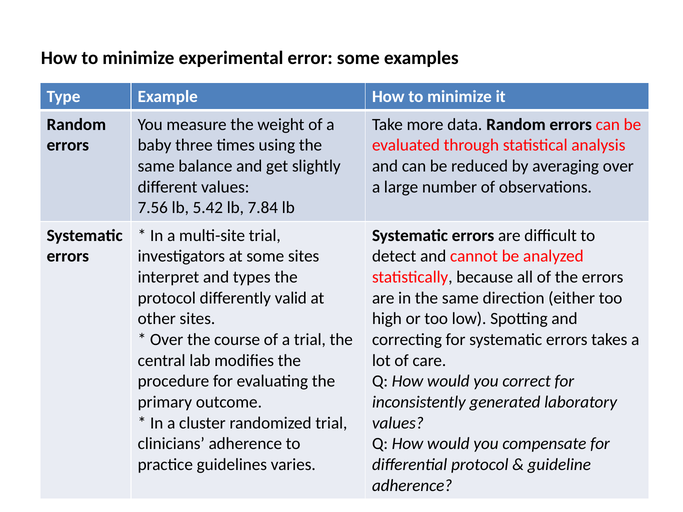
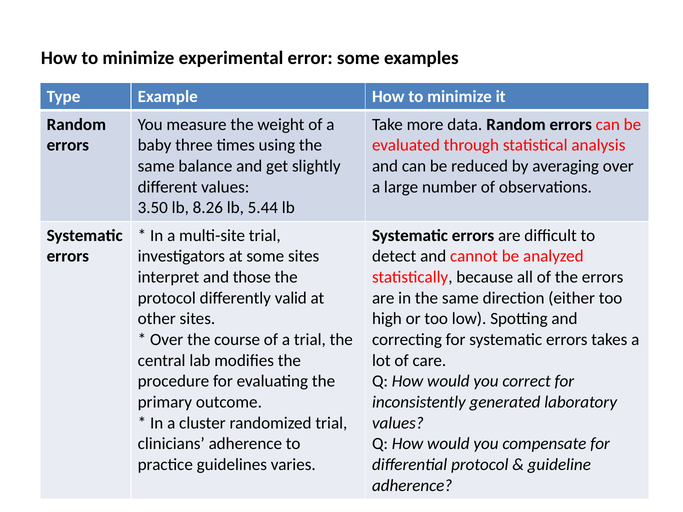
7.56: 7.56 -> 3.50 (153, 208)
5.42: 5.42 -> 8.26 (208, 208)
7.84: 7.84 -> 5.44 (263, 208)
types: types -> those (252, 277)
